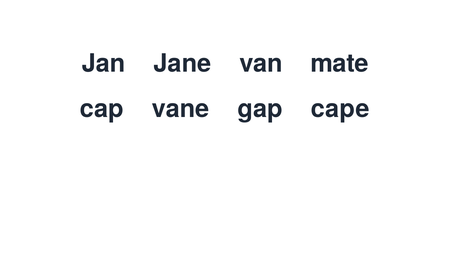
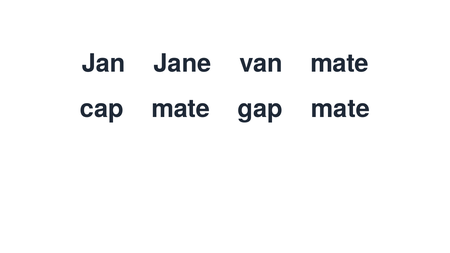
cap vane: vane -> mate (181, 109)
gap cape: cape -> mate (340, 109)
